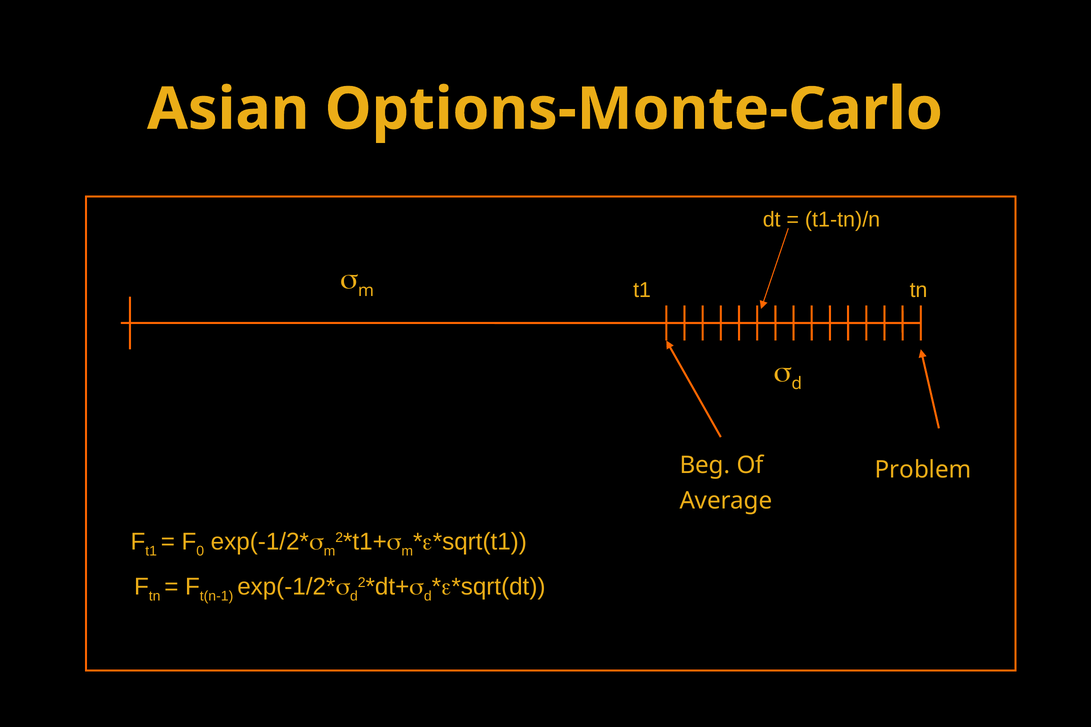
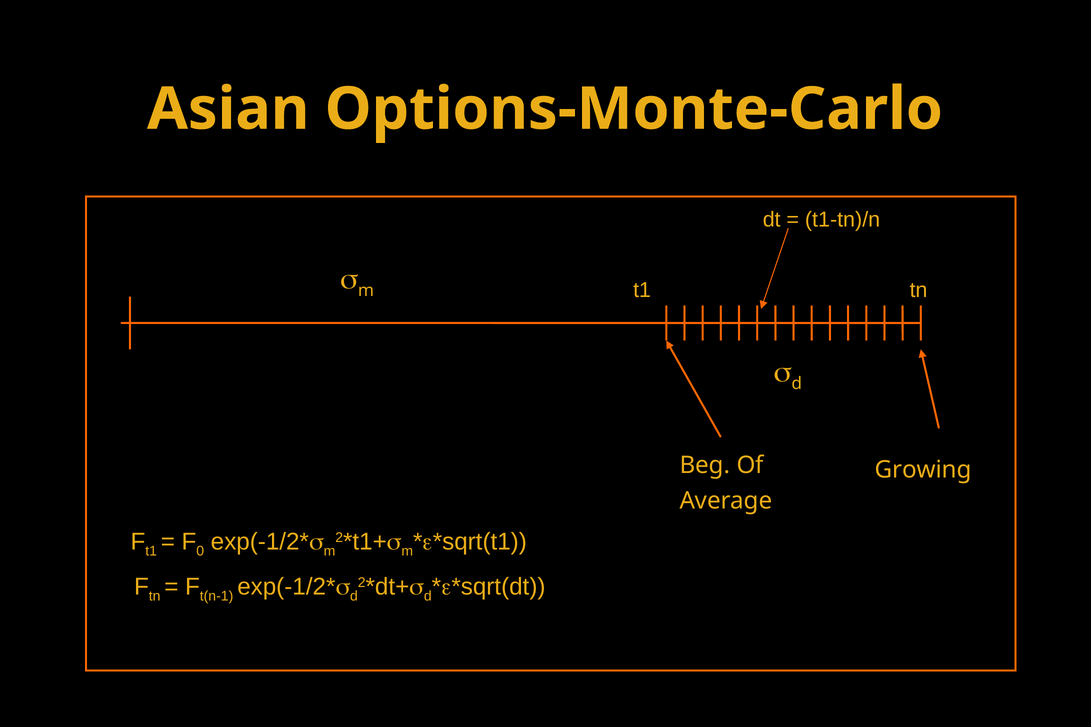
Problem: Problem -> Growing (923, 470)
